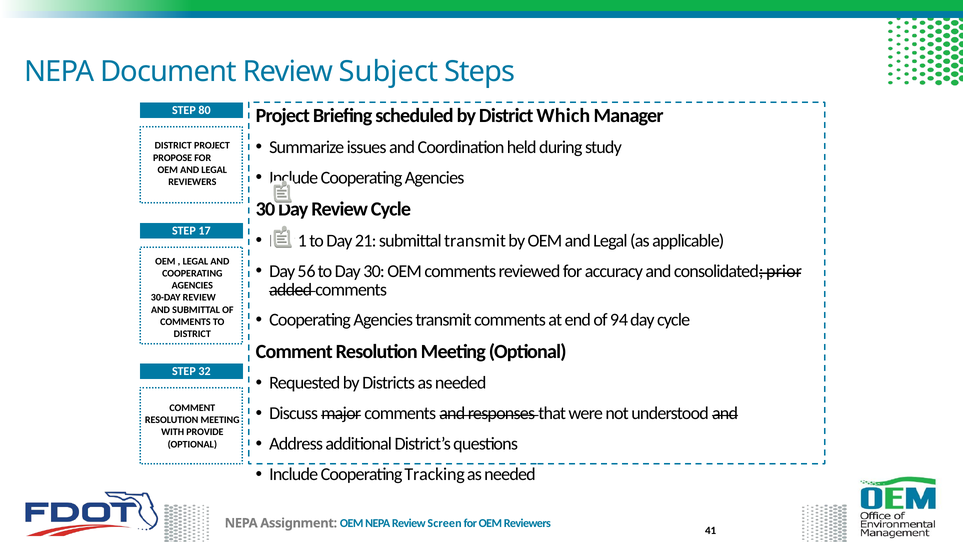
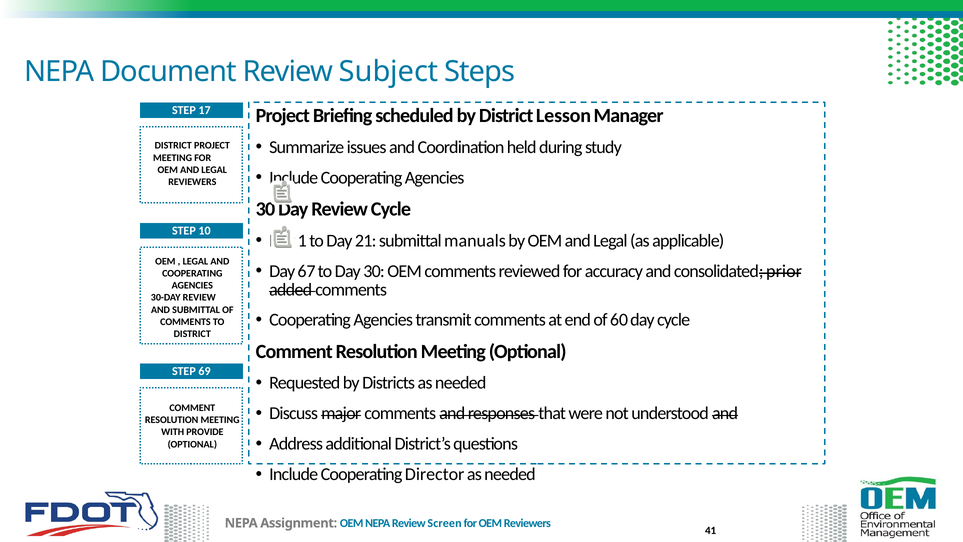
80: 80 -> 17 (205, 110)
Which: Which -> Lesson (564, 116)
PROPOSE: PROPOSE -> MEETING (173, 158)
17: 17 -> 10 (205, 230)
submittal transmit: transmit -> manuals (475, 241)
56: 56 -> 67 (307, 271)
94: 94 -> 60 (619, 320)
32: 32 -> 69 (205, 371)
Tracking: Tracking -> Director (435, 474)
